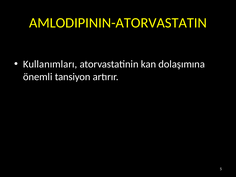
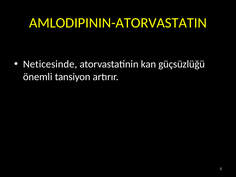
Kullanımları: Kullanımları -> Neticesinde (50, 64)
dolaşımına: dolaşımına -> güçsüzlüğü (182, 64)
